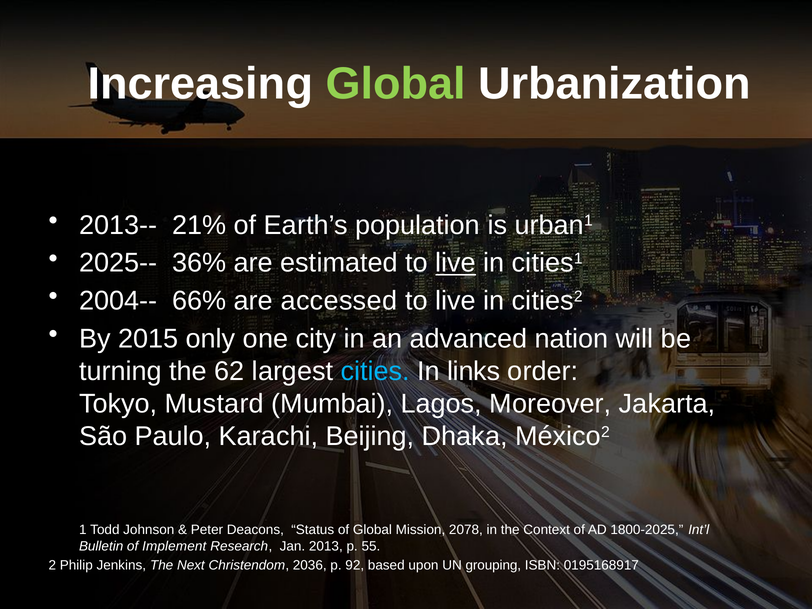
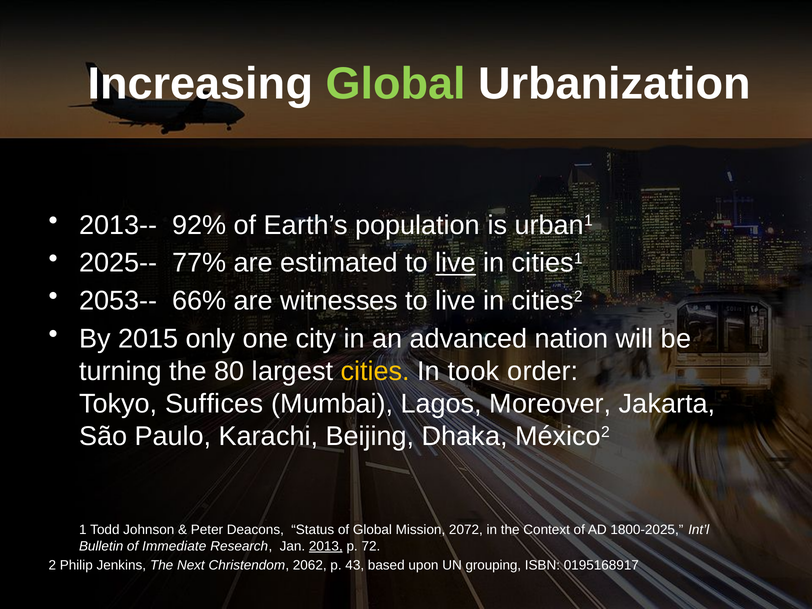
21%: 21% -> 92% (199, 225)
36%: 36% -> 77% (199, 263)
2004--: 2004-- -> 2053-- (118, 301)
accessed: accessed -> witnesses (339, 301)
62: 62 -> 80 (229, 371)
cities colour: light blue -> yellow (375, 371)
links: links -> took (473, 371)
Mustard: Mustard -> Suffices (214, 404)
2078: 2078 -> 2072 (466, 530)
Implement: Implement -> Immediate (174, 546)
2013 underline: none -> present (326, 546)
55: 55 -> 72 (371, 546)
2036: 2036 -> 2062 (310, 565)
92: 92 -> 43 (355, 565)
